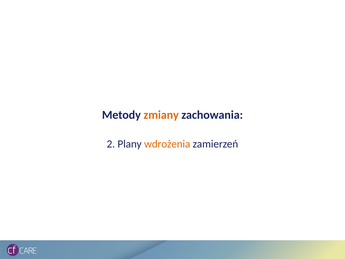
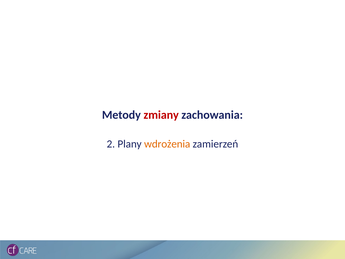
zmiany colour: orange -> red (161, 115)
